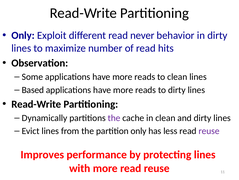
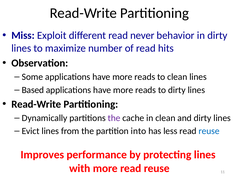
Only: Only -> Miss (23, 35)
partition only: only -> into (138, 130)
reuse colour: purple -> blue (209, 130)
